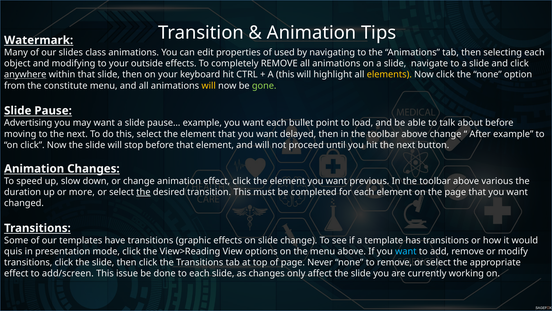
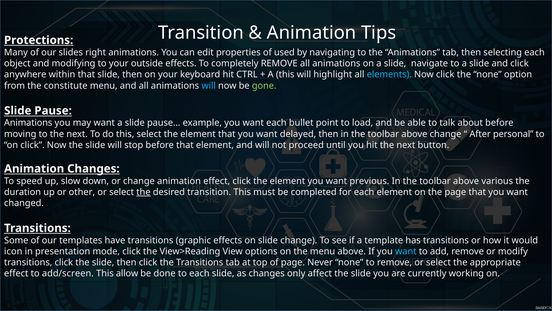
Watermark: Watermark -> Protections (39, 40)
class: class -> right (96, 52)
anywhere underline: present -> none (25, 74)
elements colour: yellow -> light blue (389, 74)
will colour: yellow -> light blue (209, 86)
Advertising: Advertising -> Animations (28, 123)
After example: example -> personal (513, 134)
more: more -> other (82, 192)
quis: quis -> icon (13, 251)
issue: issue -> allow (127, 273)
